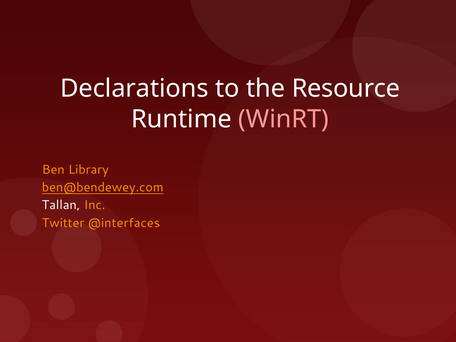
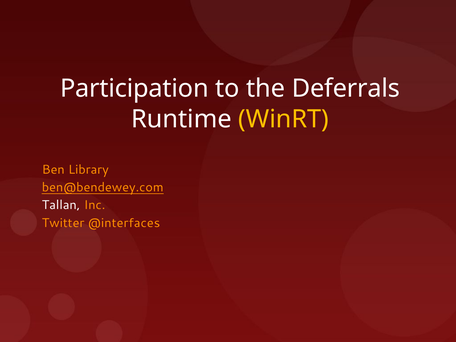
Declarations: Declarations -> Participation (134, 89)
Resource: Resource -> Deferrals (346, 89)
WinRT colour: pink -> yellow (284, 119)
